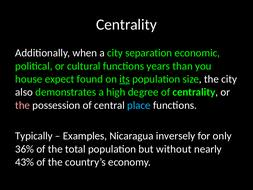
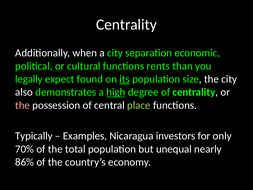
years: years -> rents (158, 66)
house: house -> legally (29, 79)
high underline: none -> present (116, 92)
place colour: light blue -> light green (139, 105)
inversely: inversely -> investors (176, 136)
36%: 36% -> 70% (25, 149)
without: without -> unequal (174, 149)
43%: 43% -> 86% (25, 162)
